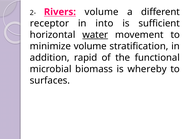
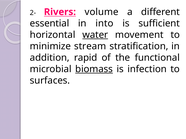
receptor: receptor -> essential (50, 23)
minimize volume: volume -> stream (90, 46)
biomass underline: none -> present (94, 69)
whereby: whereby -> infection (147, 69)
